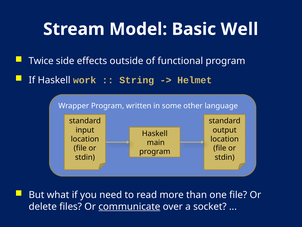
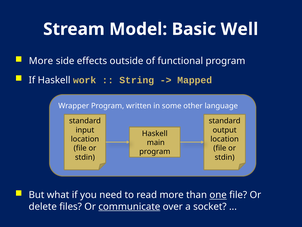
Twice: Twice -> More (41, 61)
Helmet: Helmet -> Mapped (195, 80)
one underline: none -> present (218, 195)
